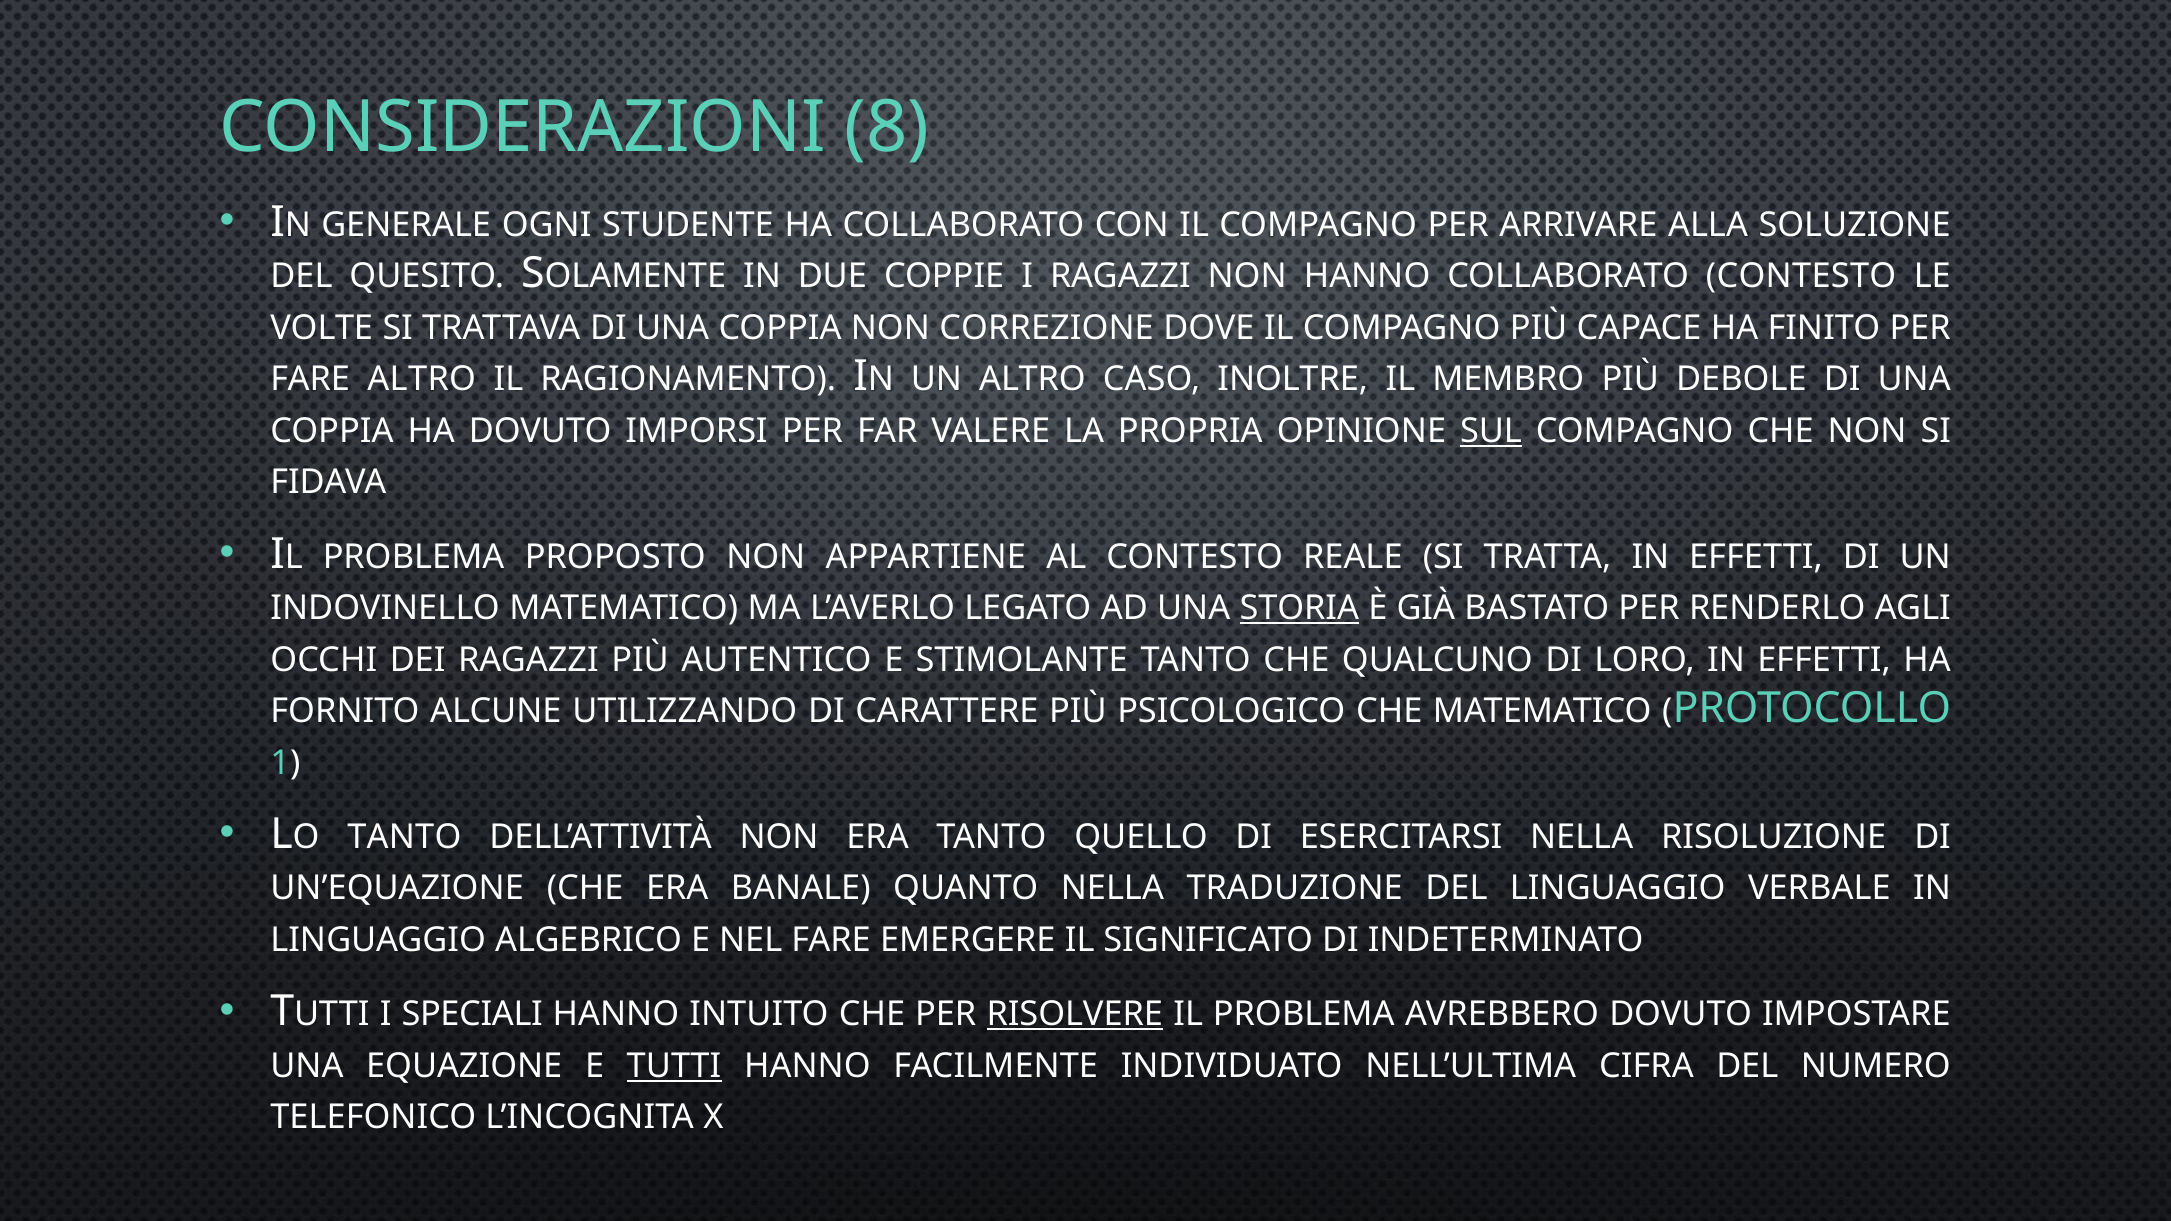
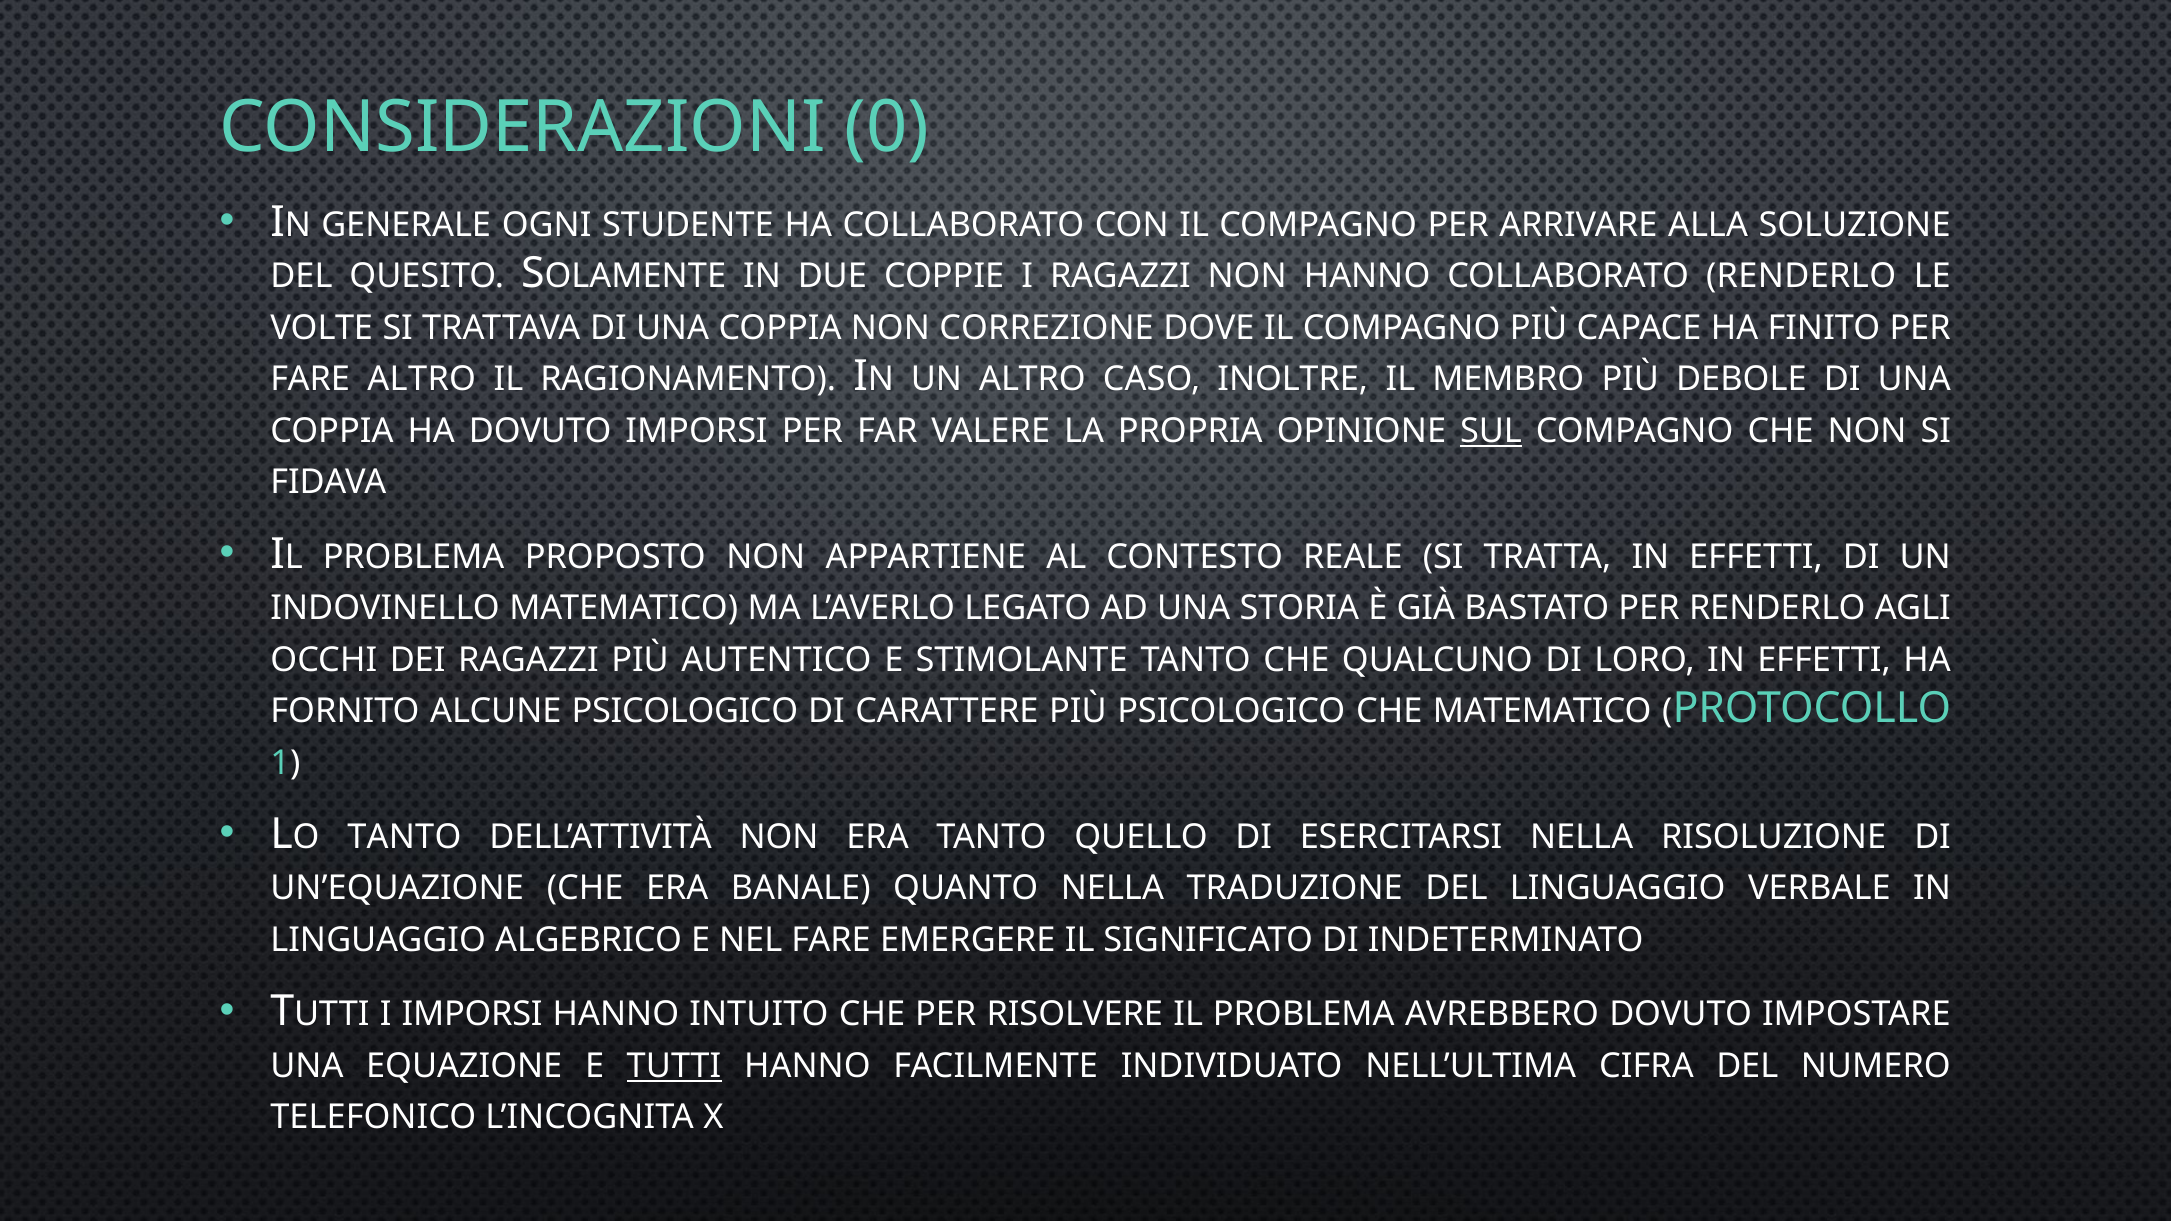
8: 8 -> 0 (887, 128)
COLLABORATO CONTESTO: CONTESTO -> RENDERLO (1801, 276)
STORIA underline: present -> none (1299, 608)
ALCUNE UTILIZZANDO: UTILIZZANDO -> PSICOLOGICO (685, 711)
I SPECIALI: SPECIALI -> IMPORSI (472, 1014)
RISOLVERE underline: present -> none (1075, 1014)
